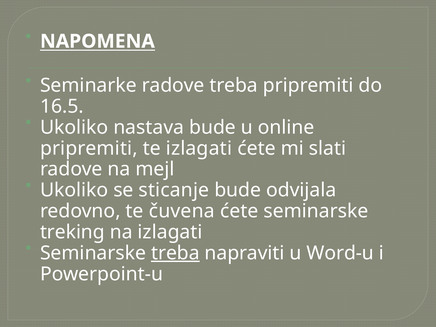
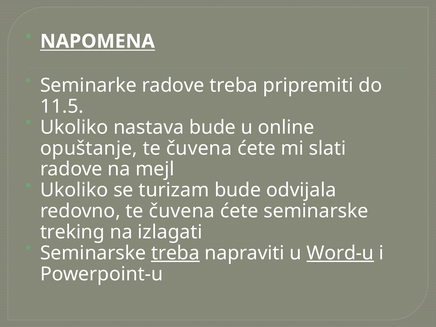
16.5: 16.5 -> 11.5 (62, 106)
pripremiti: pripremiti -> opuštanje (89, 148)
izlagati: izlagati -> čuvena (199, 148)
sticanje: sticanje -> turizam (174, 190)
Word-u underline: none -> present (340, 253)
